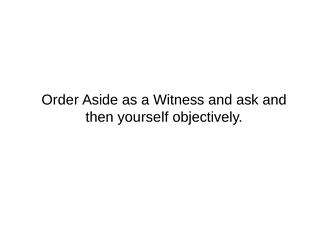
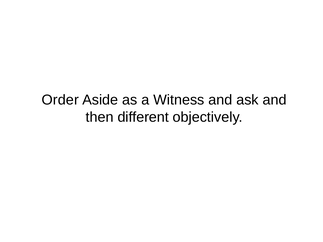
yourself: yourself -> different (143, 117)
